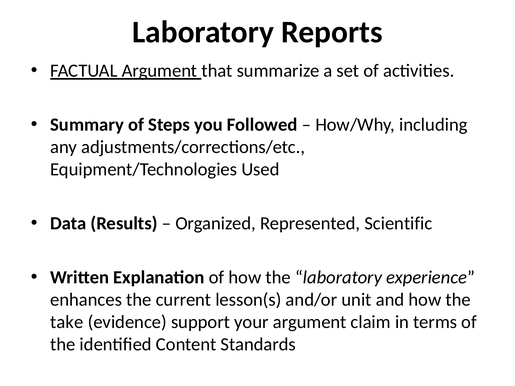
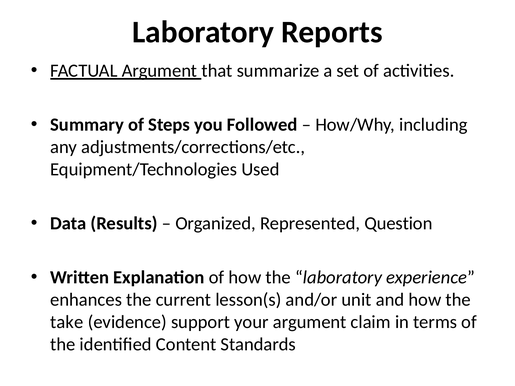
Scientific: Scientific -> Question (398, 224)
